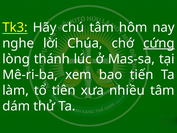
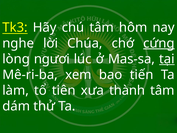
thánh: thánh -> ngươi (52, 59)
tại underline: none -> present (167, 59)
nhiều: nhiều -> thành (127, 90)
